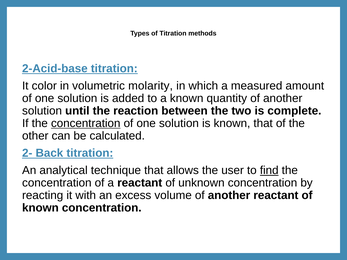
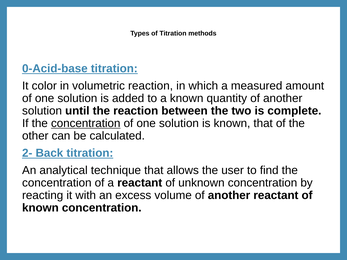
2-Acid-base: 2-Acid-base -> 0-Acid-base (55, 69)
volumetric molarity: molarity -> reaction (151, 86)
find underline: present -> none (269, 171)
